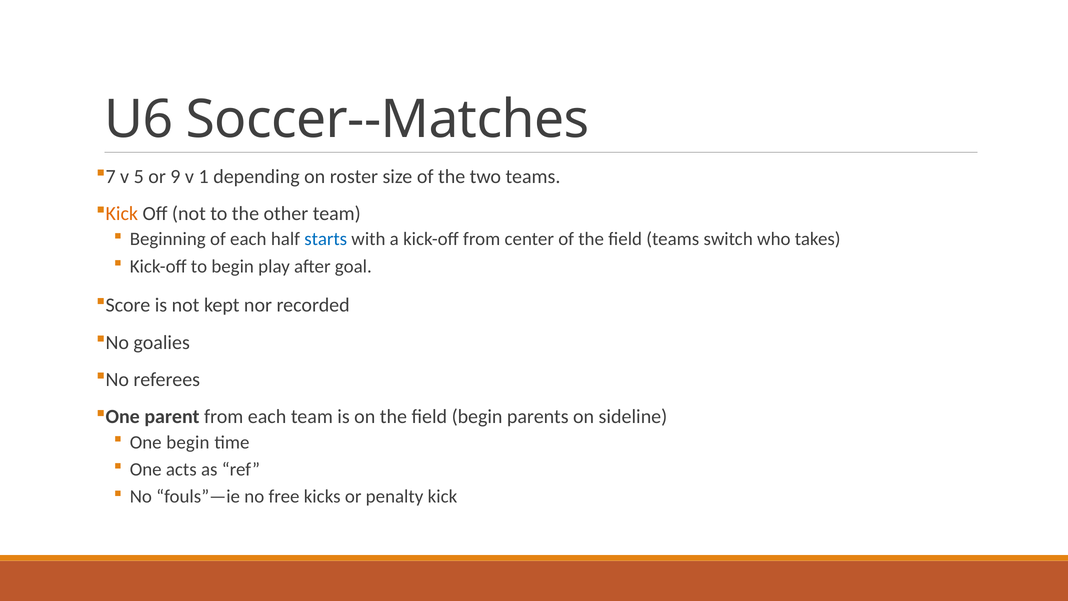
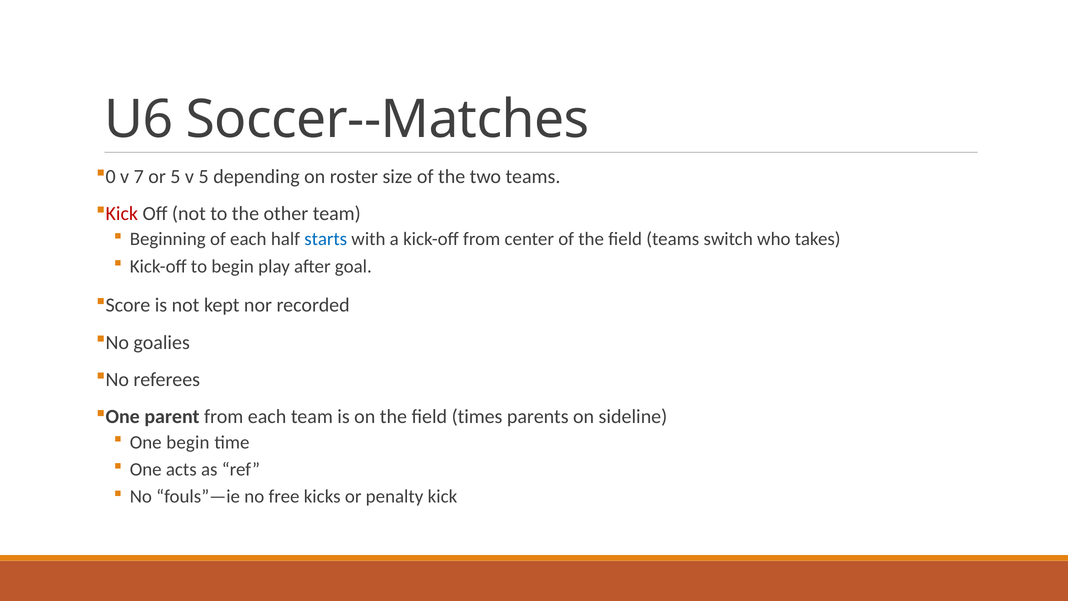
7: 7 -> 0 (111, 176)
5: 5 -> 7 (139, 176)
or 9: 9 -> 5 (175, 176)
v 1: 1 -> 5 (204, 176)
Kick colour: orange -> red (122, 214)
field begin: begin -> times (477, 417)
